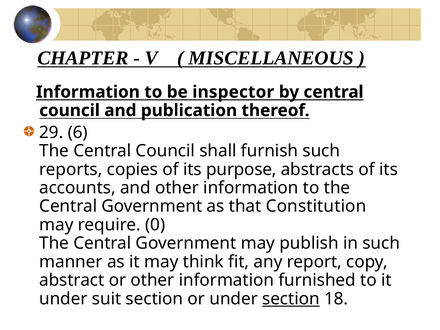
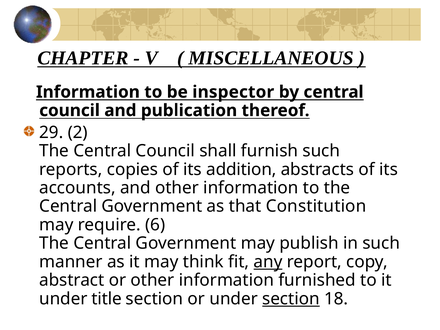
6: 6 -> 2 (78, 132)
purpose: purpose -> addition (241, 169)
0: 0 -> 6 (155, 225)
any underline: none -> present (268, 262)
suit: suit -> title (107, 299)
